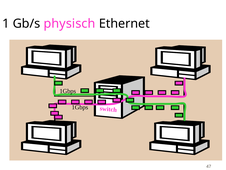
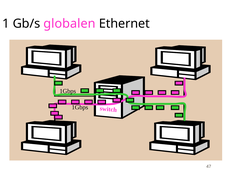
physisch: physisch -> globalen (69, 24)
